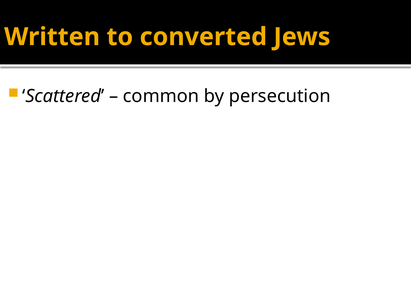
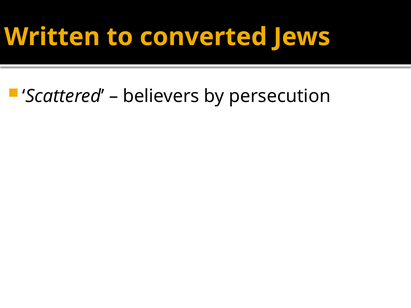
common: common -> believers (161, 96)
